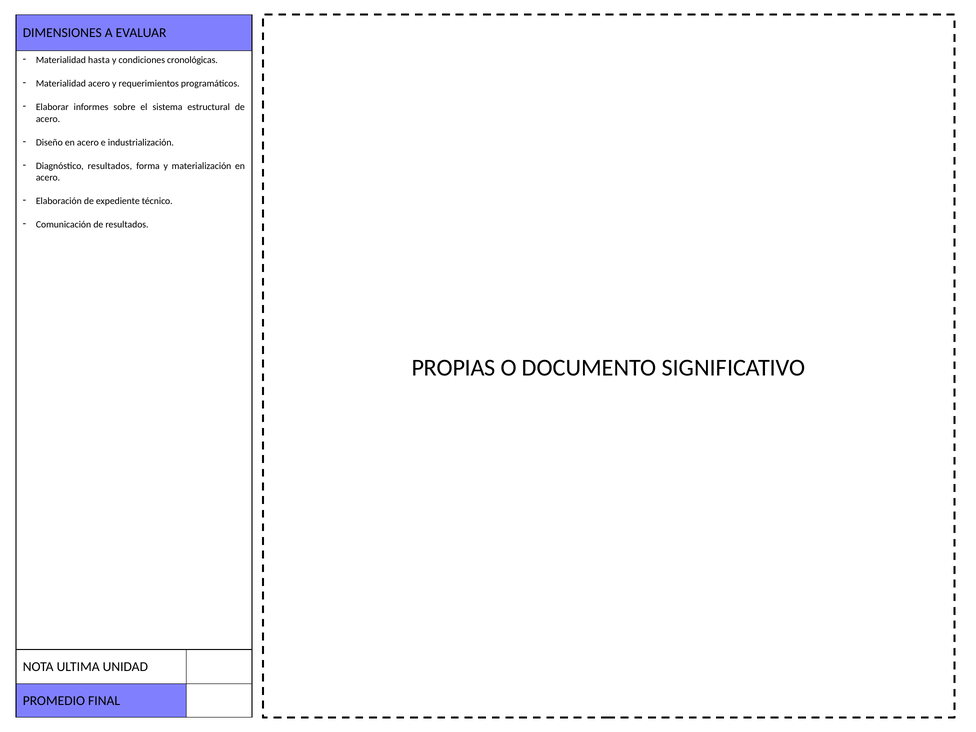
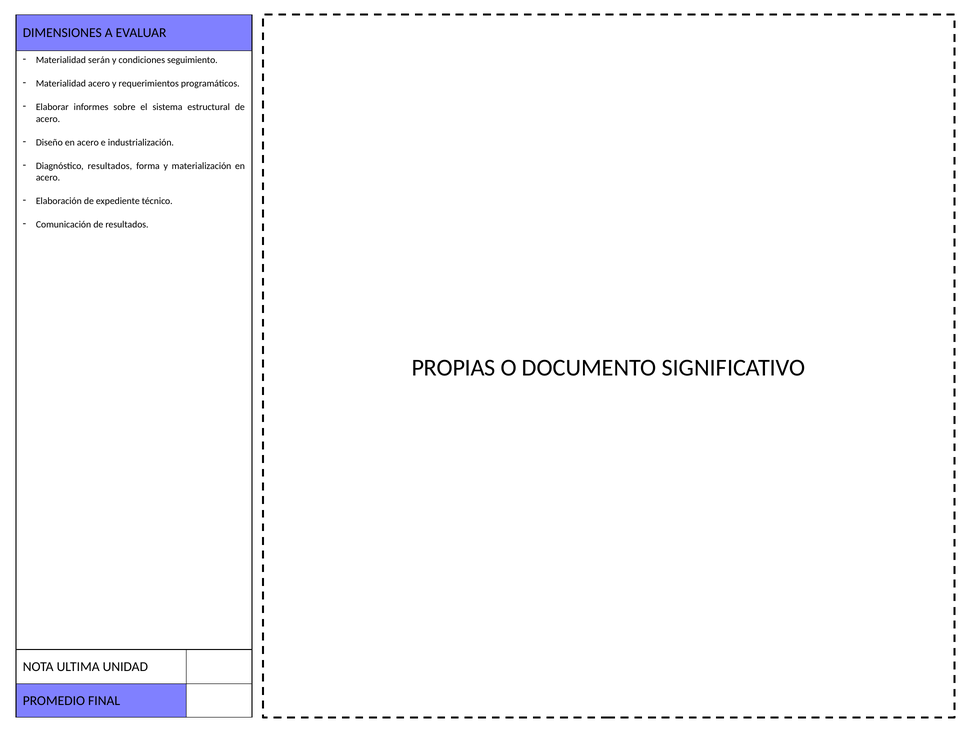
hasta: hasta -> serán (99, 60)
cronológicas: cronológicas -> seguimiento (192, 60)
